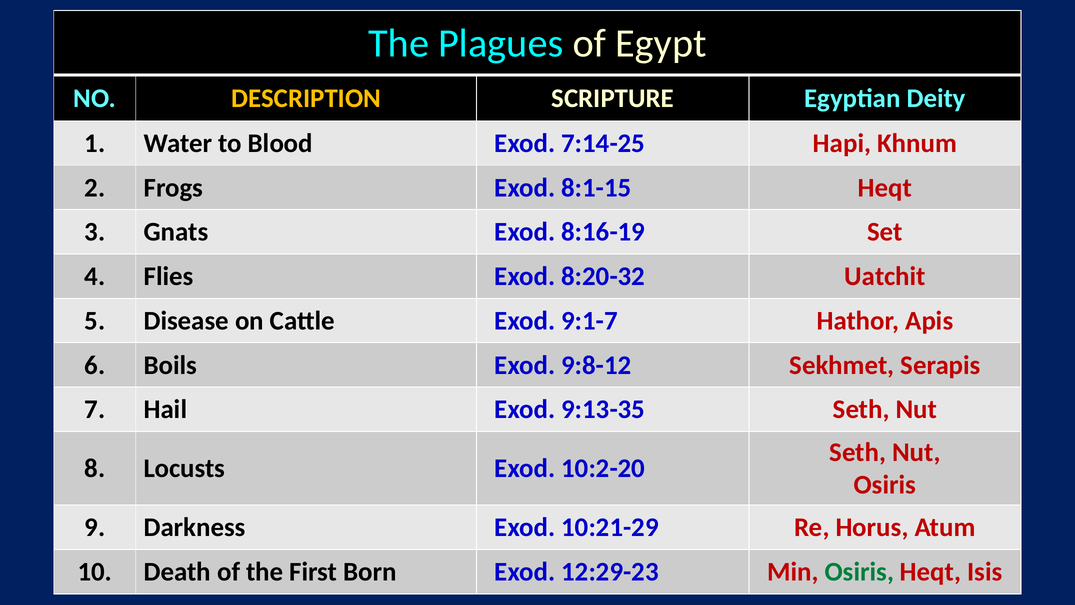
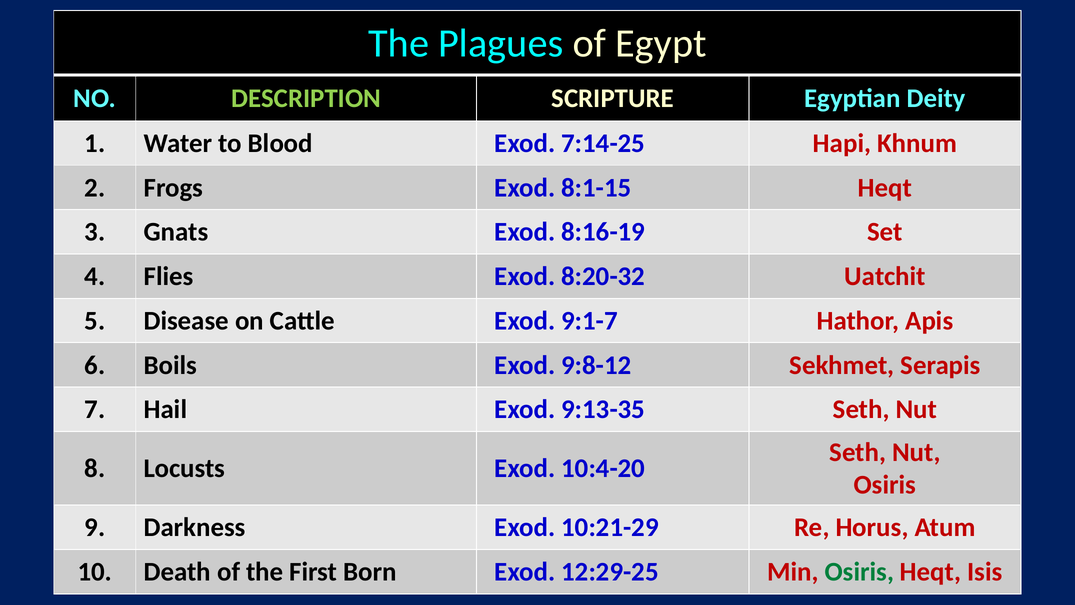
DESCRIPTION colour: yellow -> light green (306, 98)
10:2-20: 10:2-20 -> 10:4-20 (603, 468)
12:29-23: 12:29-23 -> 12:29-25 (610, 572)
